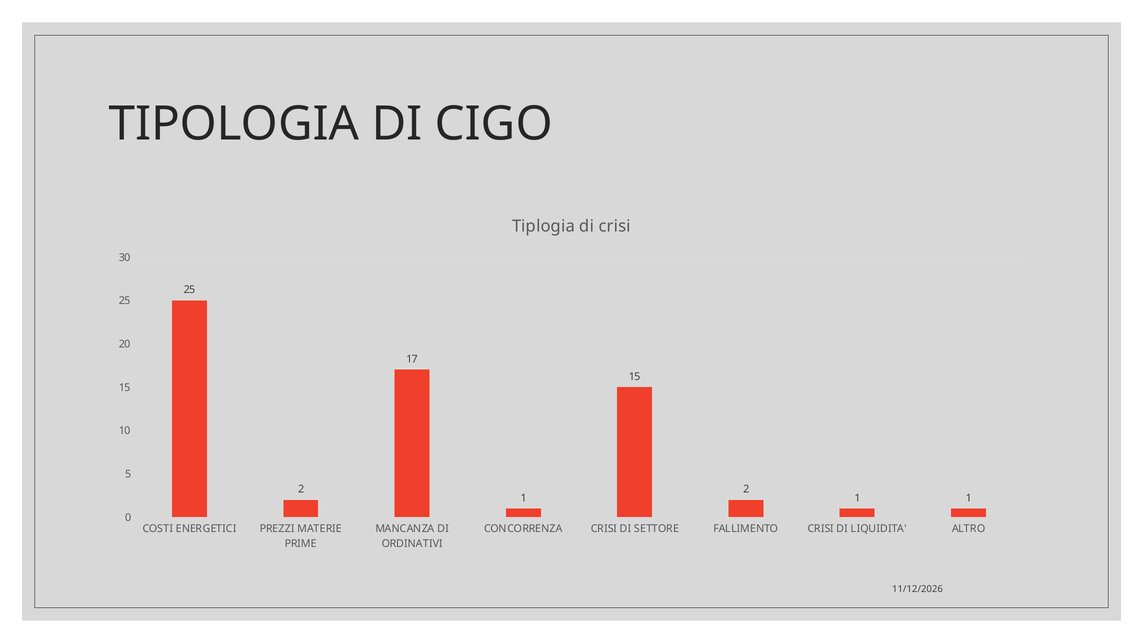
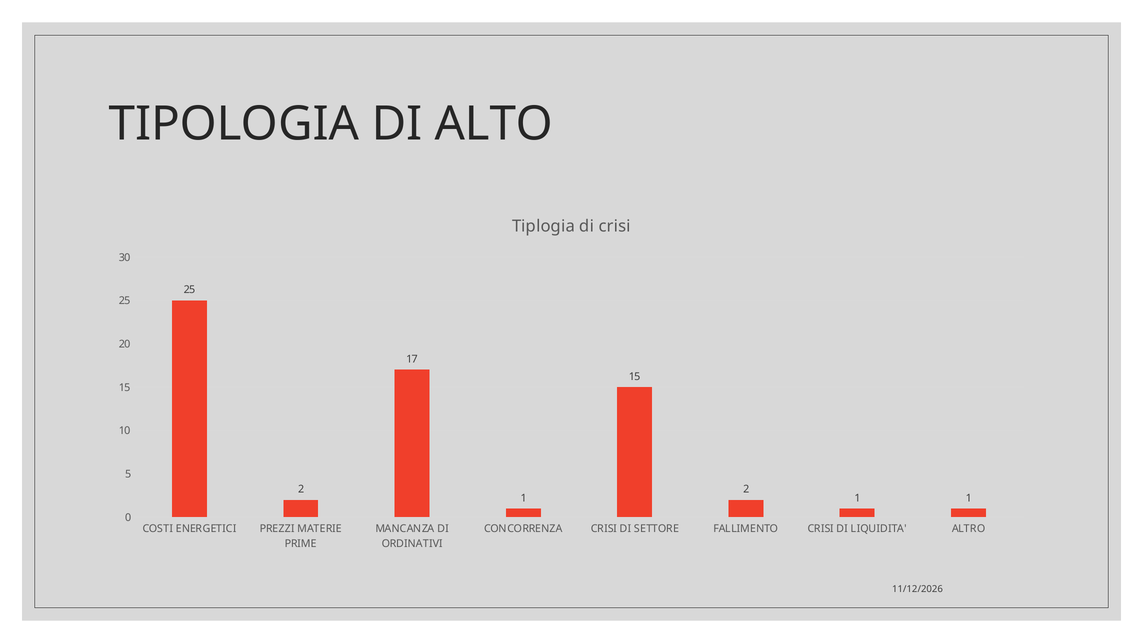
CIGO: CIGO -> ALTO (494, 124)
